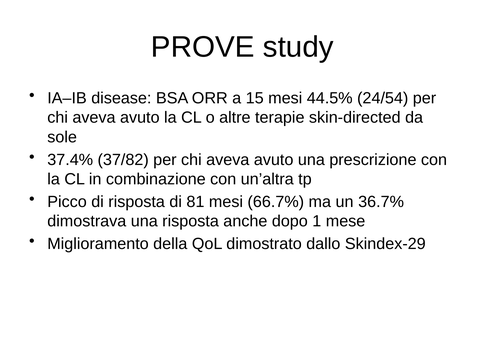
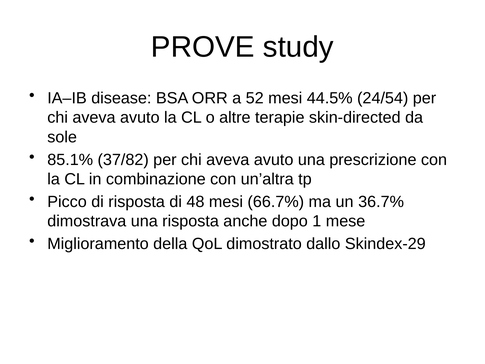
15: 15 -> 52 (255, 98)
37.4%: 37.4% -> 85.1% (70, 160)
81: 81 -> 48 (195, 202)
